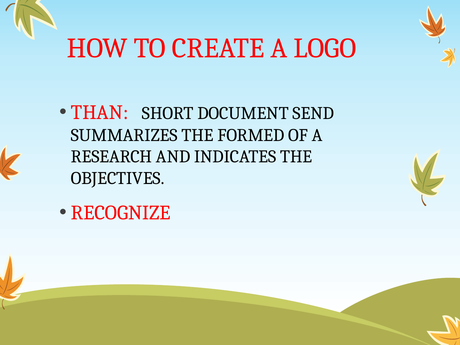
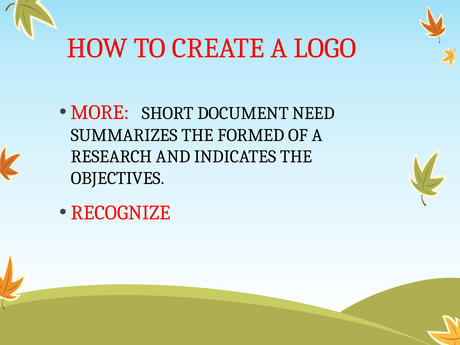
THAN: THAN -> MORE (100, 112)
SEND: SEND -> NEED (313, 113)
